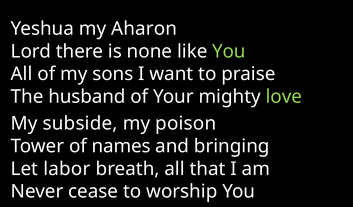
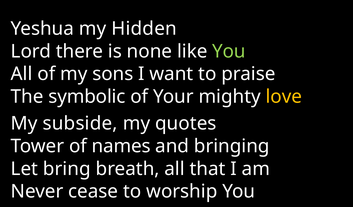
Aharon: Aharon -> Hidden (144, 29)
husband: husband -> symbolic (87, 97)
love colour: light green -> yellow (284, 97)
poison: poison -> quotes (186, 123)
labor: labor -> bring (67, 169)
